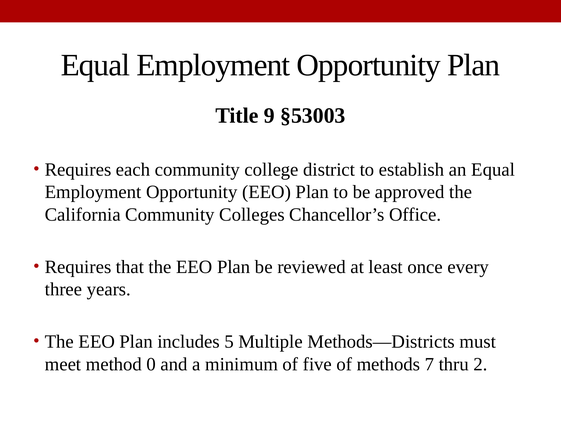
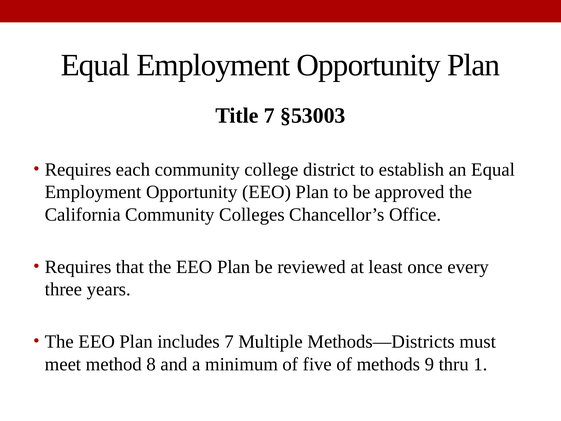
Title 9: 9 -> 7 (269, 116)
includes 5: 5 -> 7 (229, 342)
0: 0 -> 8 (151, 364)
7: 7 -> 9 (429, 364)
2: 2 -> 1 (481, 364)
